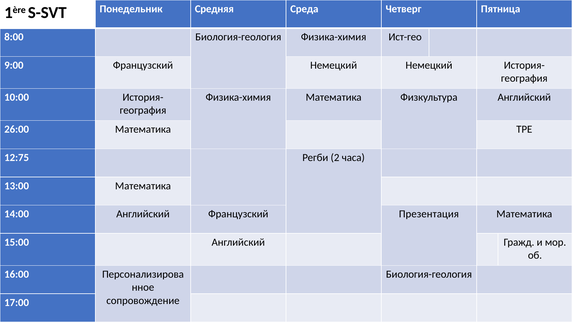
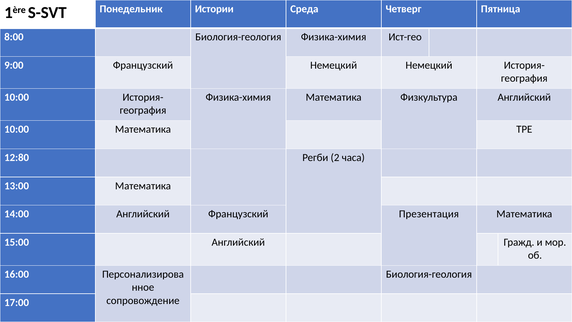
Средняя: Средняя -> Истории (214, 9)
26:00: 26:00 -> 10:00 (17, 129)
12:75: 12:75 -> 12:80 (17, 157)
